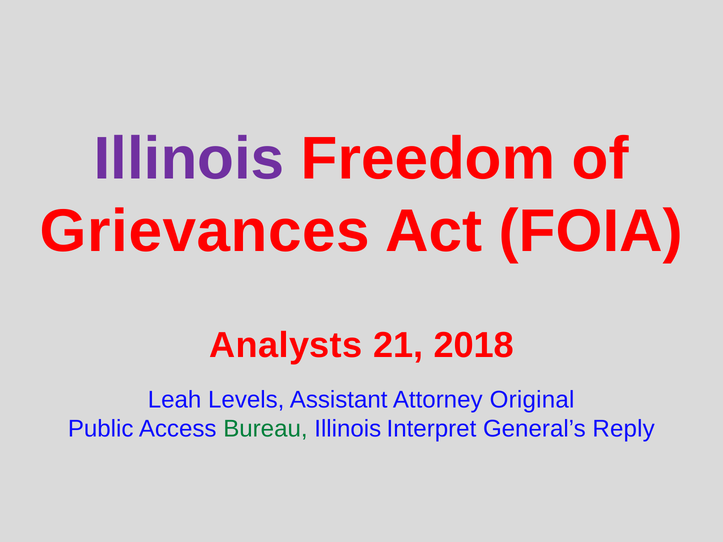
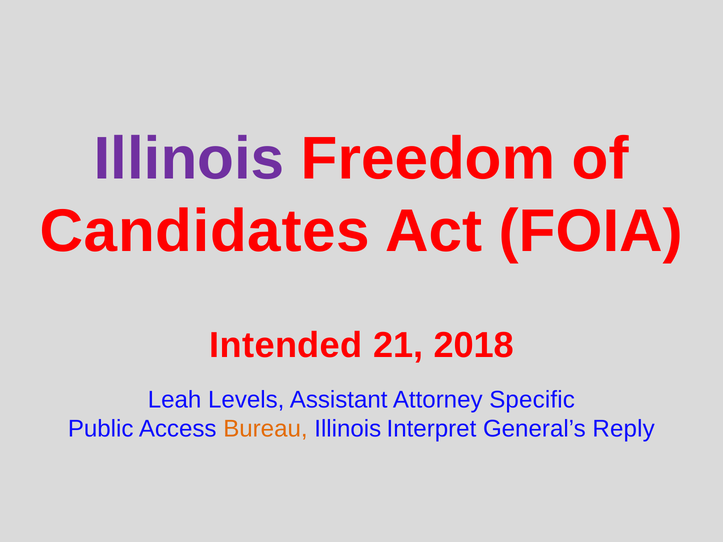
Grievances: Grievances -> Candidates (205, 231)
Analysts: Analysts -> Intended (286, 345)
Original: Original -> Specific (532, 400)
Bureau colour: green -> orange (265, 429)
